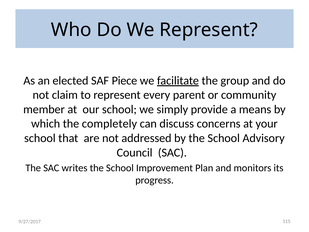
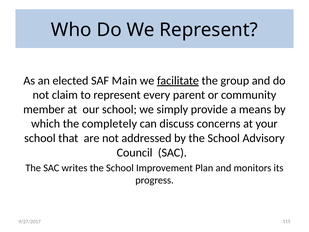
Piece: Piece -> Main (124, 80)
